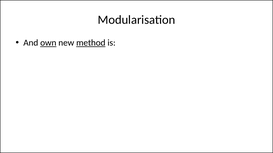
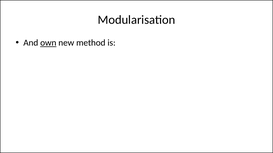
method underline: present -> none (91, 43)
